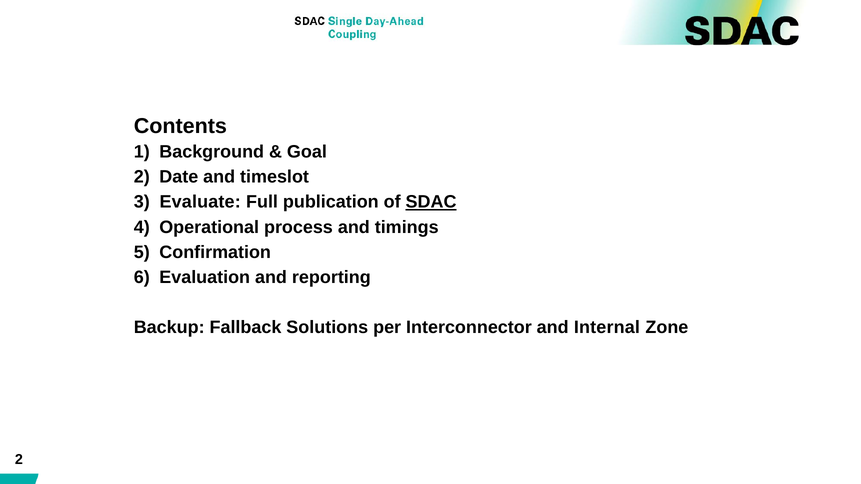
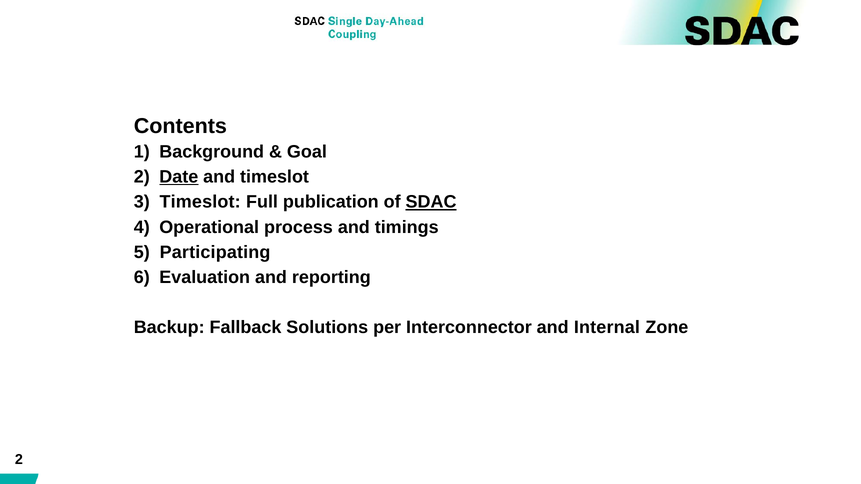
Date underline: none -> present (179, 177)
Evaluate: Evaluate -> Timeslot (200, 202)
Confirmation: Confirmation -> Participating (215, 252)
